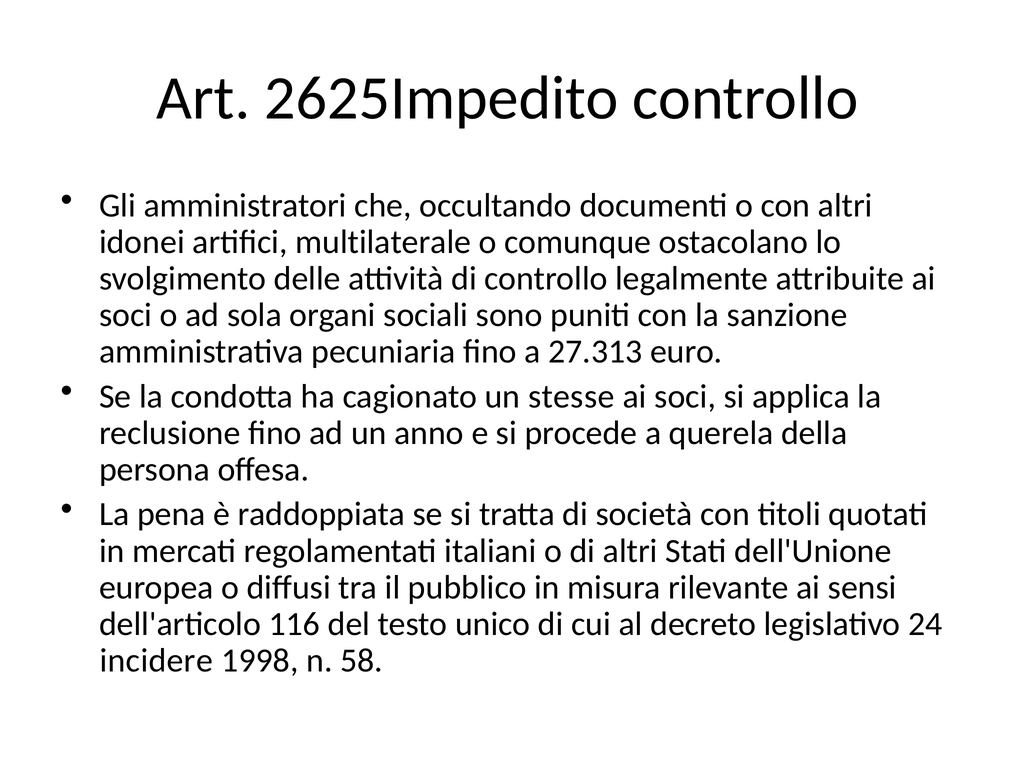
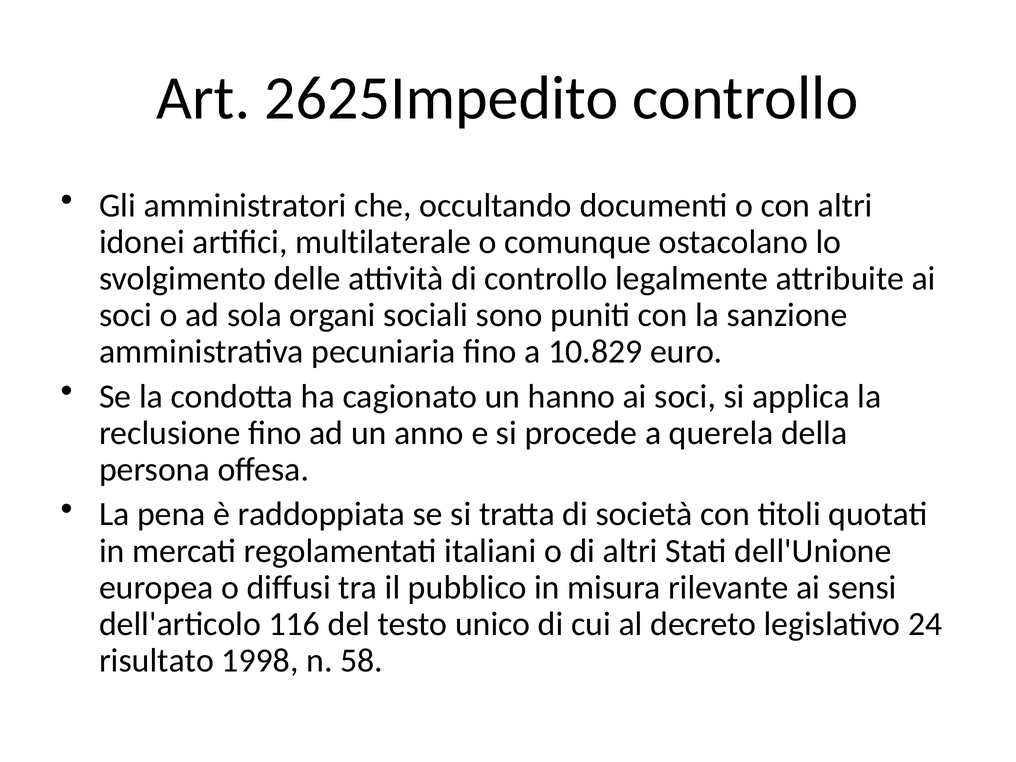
27.313: 27.313 -> 10.829 (595, 352)
stesse: stesse -> hanno (571, 396)
incidere: incidere -> risultato (157, 661)
